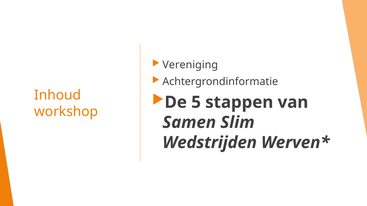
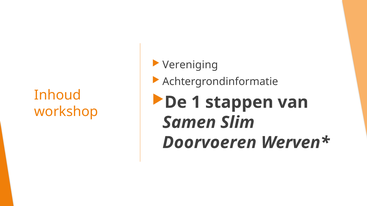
5: 5 -> 1 (196, 102)
Wedstrijden: Wedstrijden -> Doorvoeren (209, 143)
